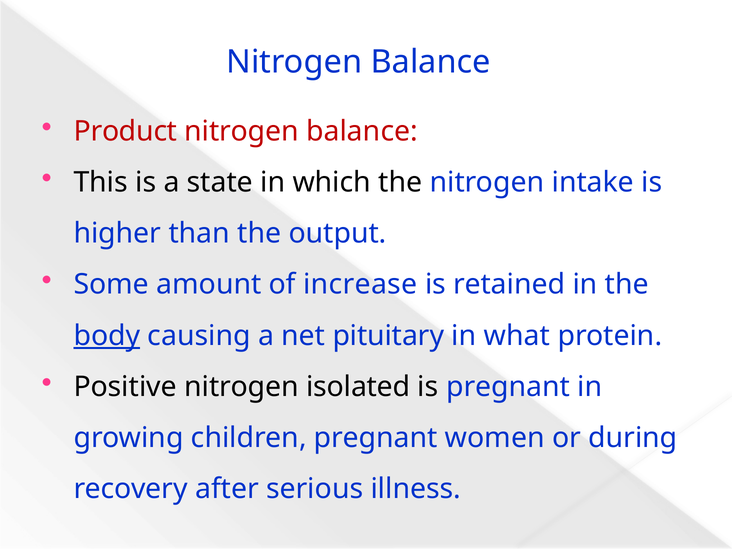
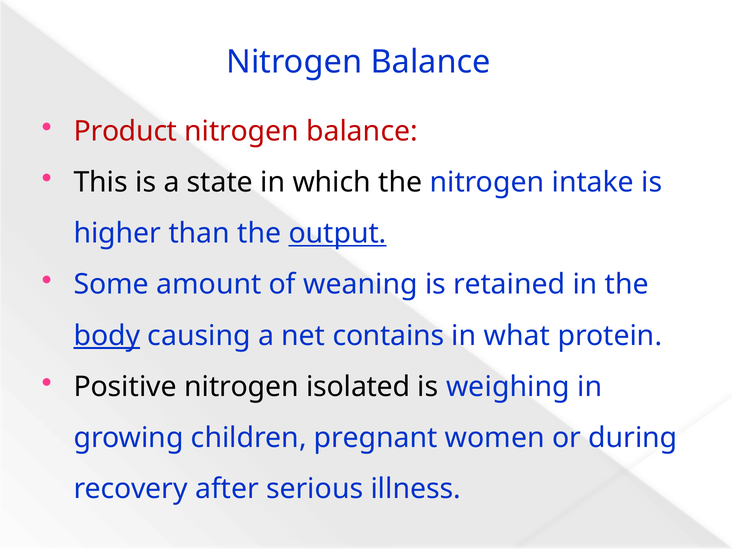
output underline: none -> present (338, 233)
increase: increase -> weaning (360, 285)
pituitary: pituitary -> contains (388, 336)
is pregnant: pregnant -> weighing (508, 387)
